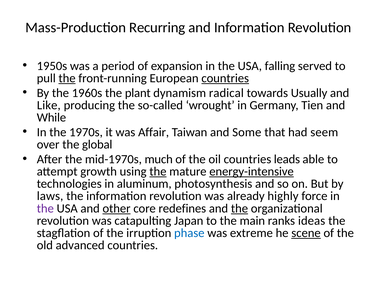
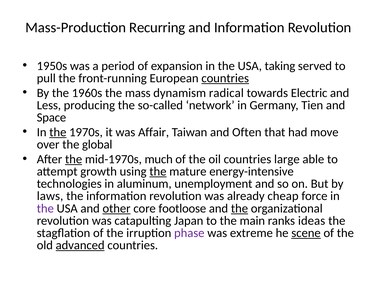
falling: falling -> taking (280, 66)
the underline: present -> none (67, 78)
plant: plant -> mass (138, 93)
Usually: Usually -> Electric (309, 93)
Like: Like -> Less (49, 105)
wrought: wrought -> network (210, 105)
While: While -> Space (51, 117)
the underline: none -> present (58, 132)
Some: Some -> Often (247, 132)
seem: seem -> move (324, 132)
the underline: none -> present (74, 159)
leads: leads -> large (287, 159)
energy-intensive underline: present -> none (252, 171)
photosynthesis: photosynthesis -> unemployment (213, 184)
highly: highly -> cheap (283, 196)
redefines: redefines -> footloose (182, 208)
phase colour: blue -> purple (189, 233)
advanced underline: none -> present (80, 245)
